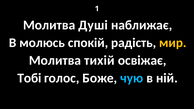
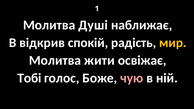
молюсь: молюсь -> відкрив (42, 43)
тихій: тихій -> жити (99, 60)
чую colour: light blue -> pink (132, 78)
